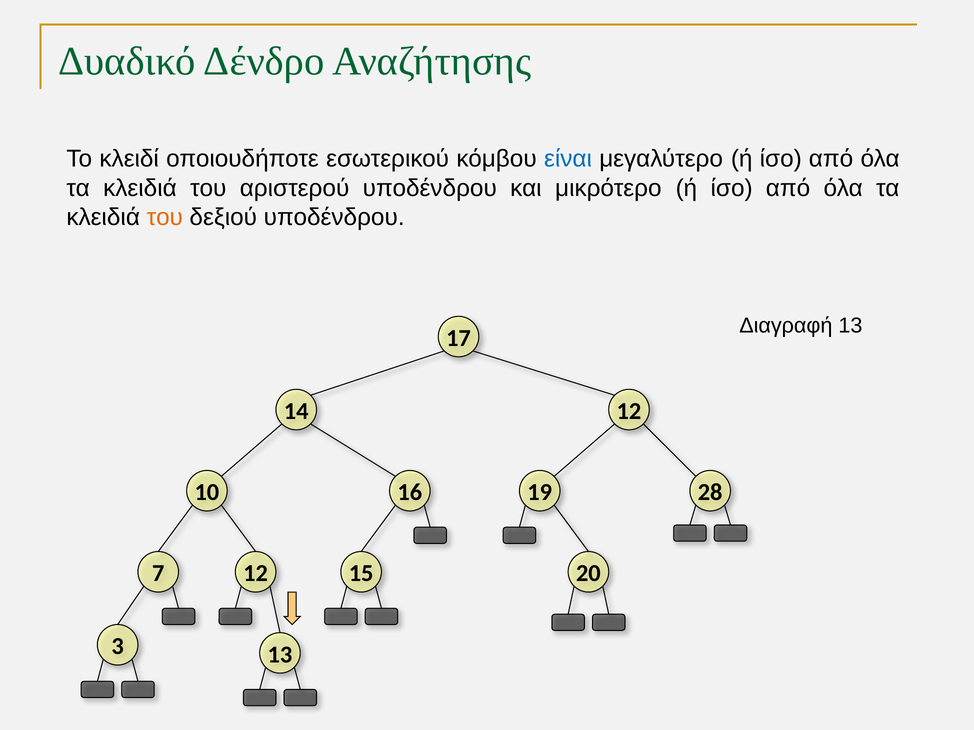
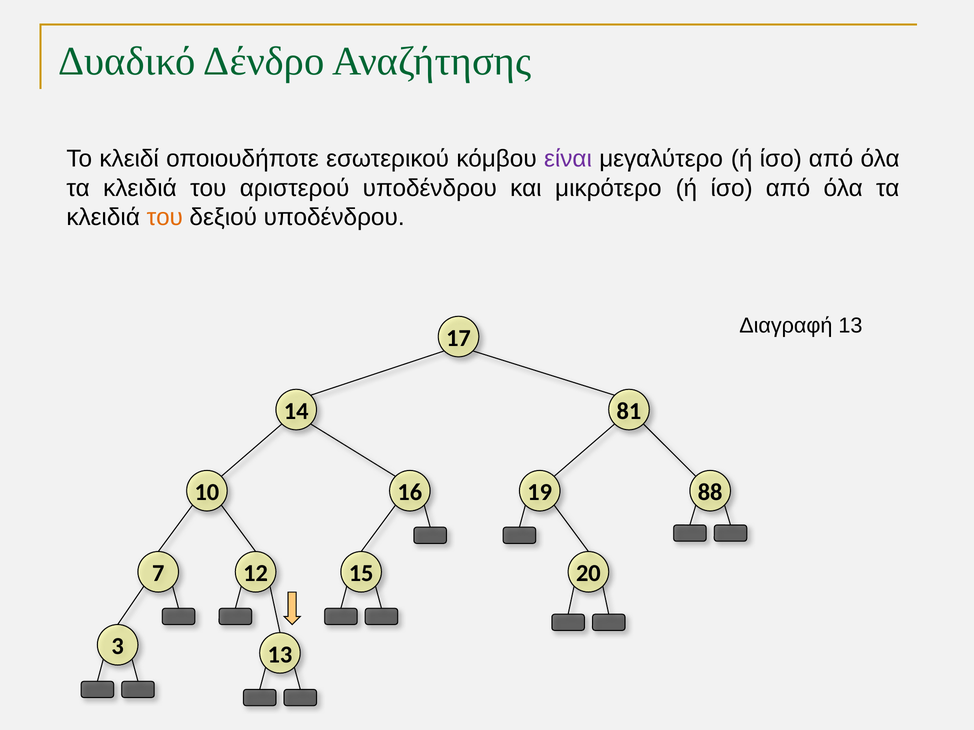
είναι colour: blue -> purple (568, 159)
14 12: 12 -> 81 (629, 412)
28: 28 -> 88 (710, 493)
